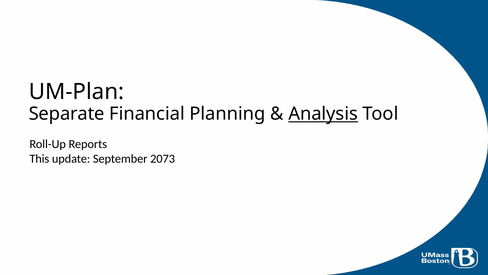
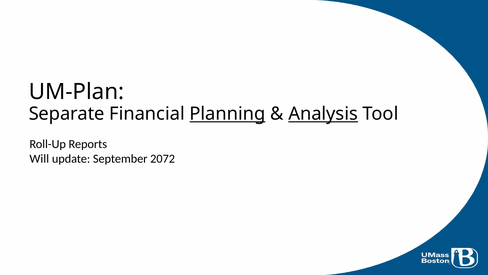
Planning underline: none -> present (227, 114)
This: This -> Will (39, 159)
2073: 2073 -> 2072 (163, 159)
